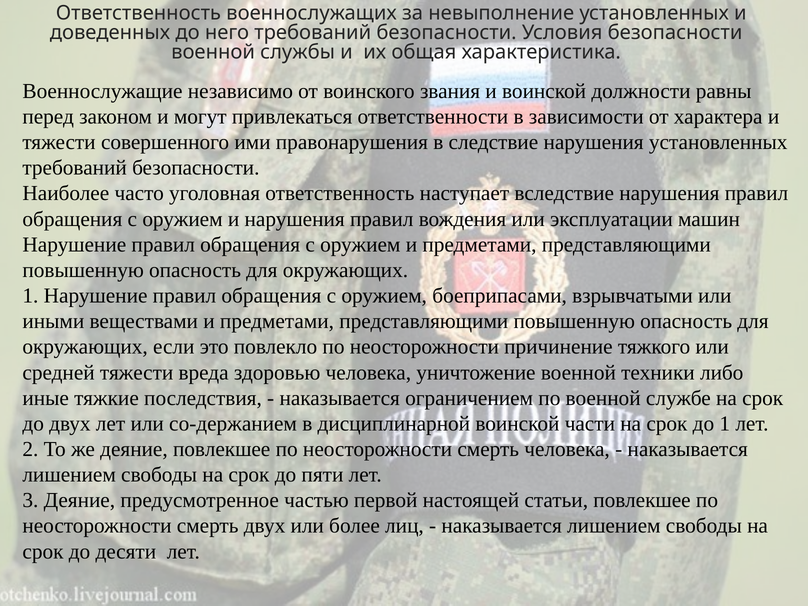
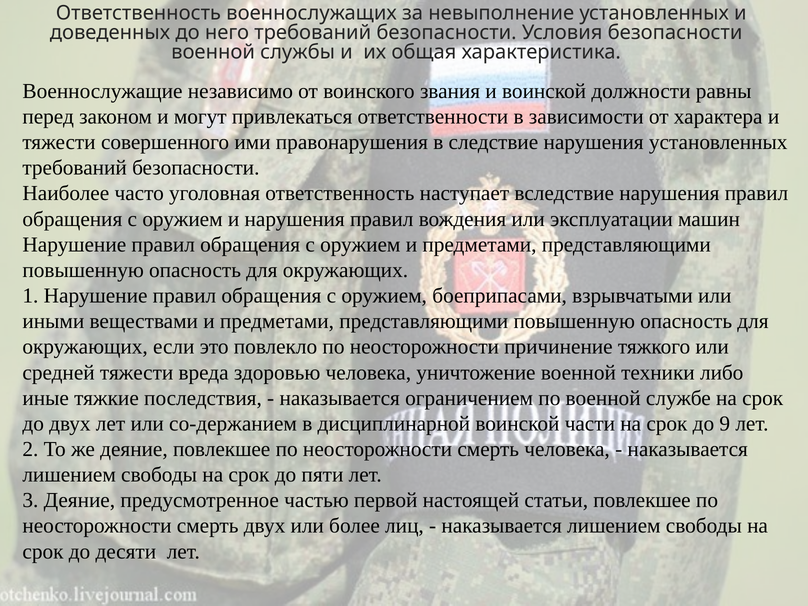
до 1: 1 -> 9 (725, 424)
